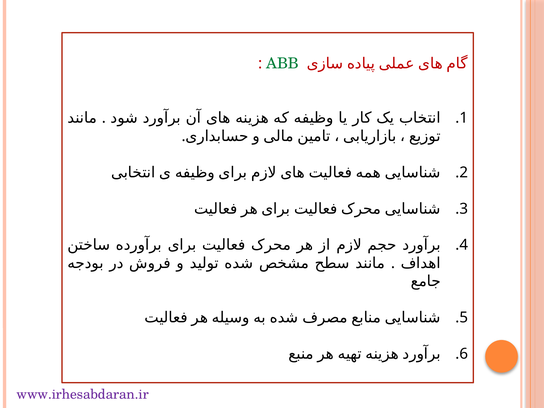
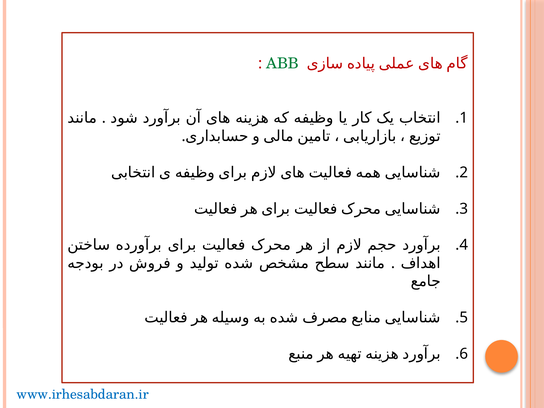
www.irhesabdaran.ir colour: purple -> blue (83, 394)
